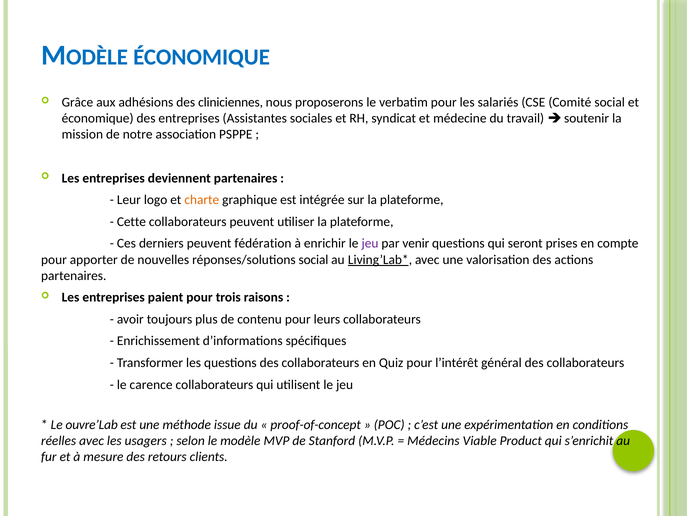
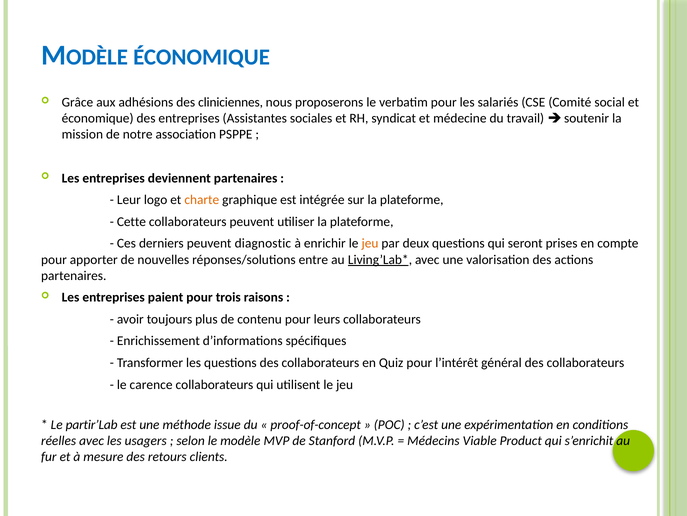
fédération: fédération -> diagnostic (263, 243)
jeu colour: purple -> orange (370, 243)
venir: venir -> deux (416, 243)
réponses/solutions social: social -> entre (313, 259)
ouvre’Lab: ouvre’Lab -> partir’Lab (92, 424)
